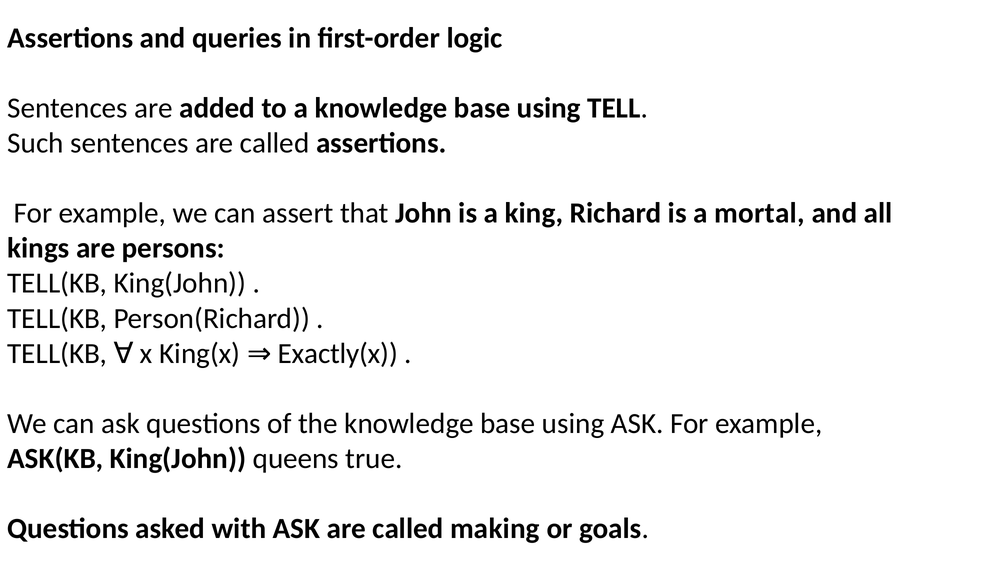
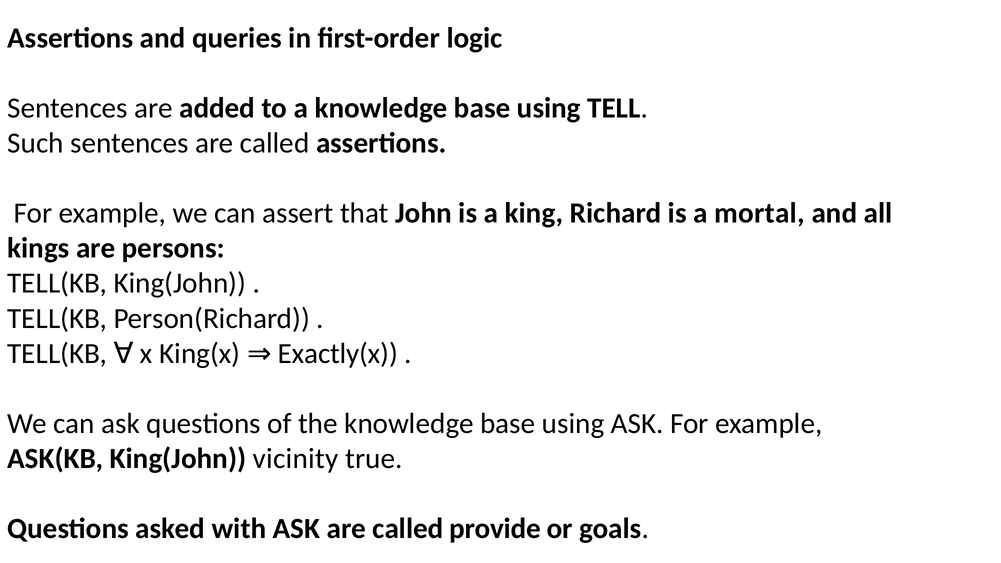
queens: queens -> vicinity (296, 459)
making: making -> provide (495, 529)
